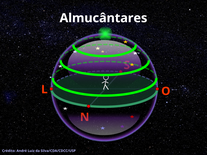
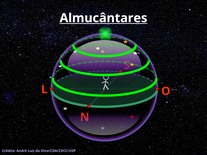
Almucântares underline: none -> present (103, 18)
